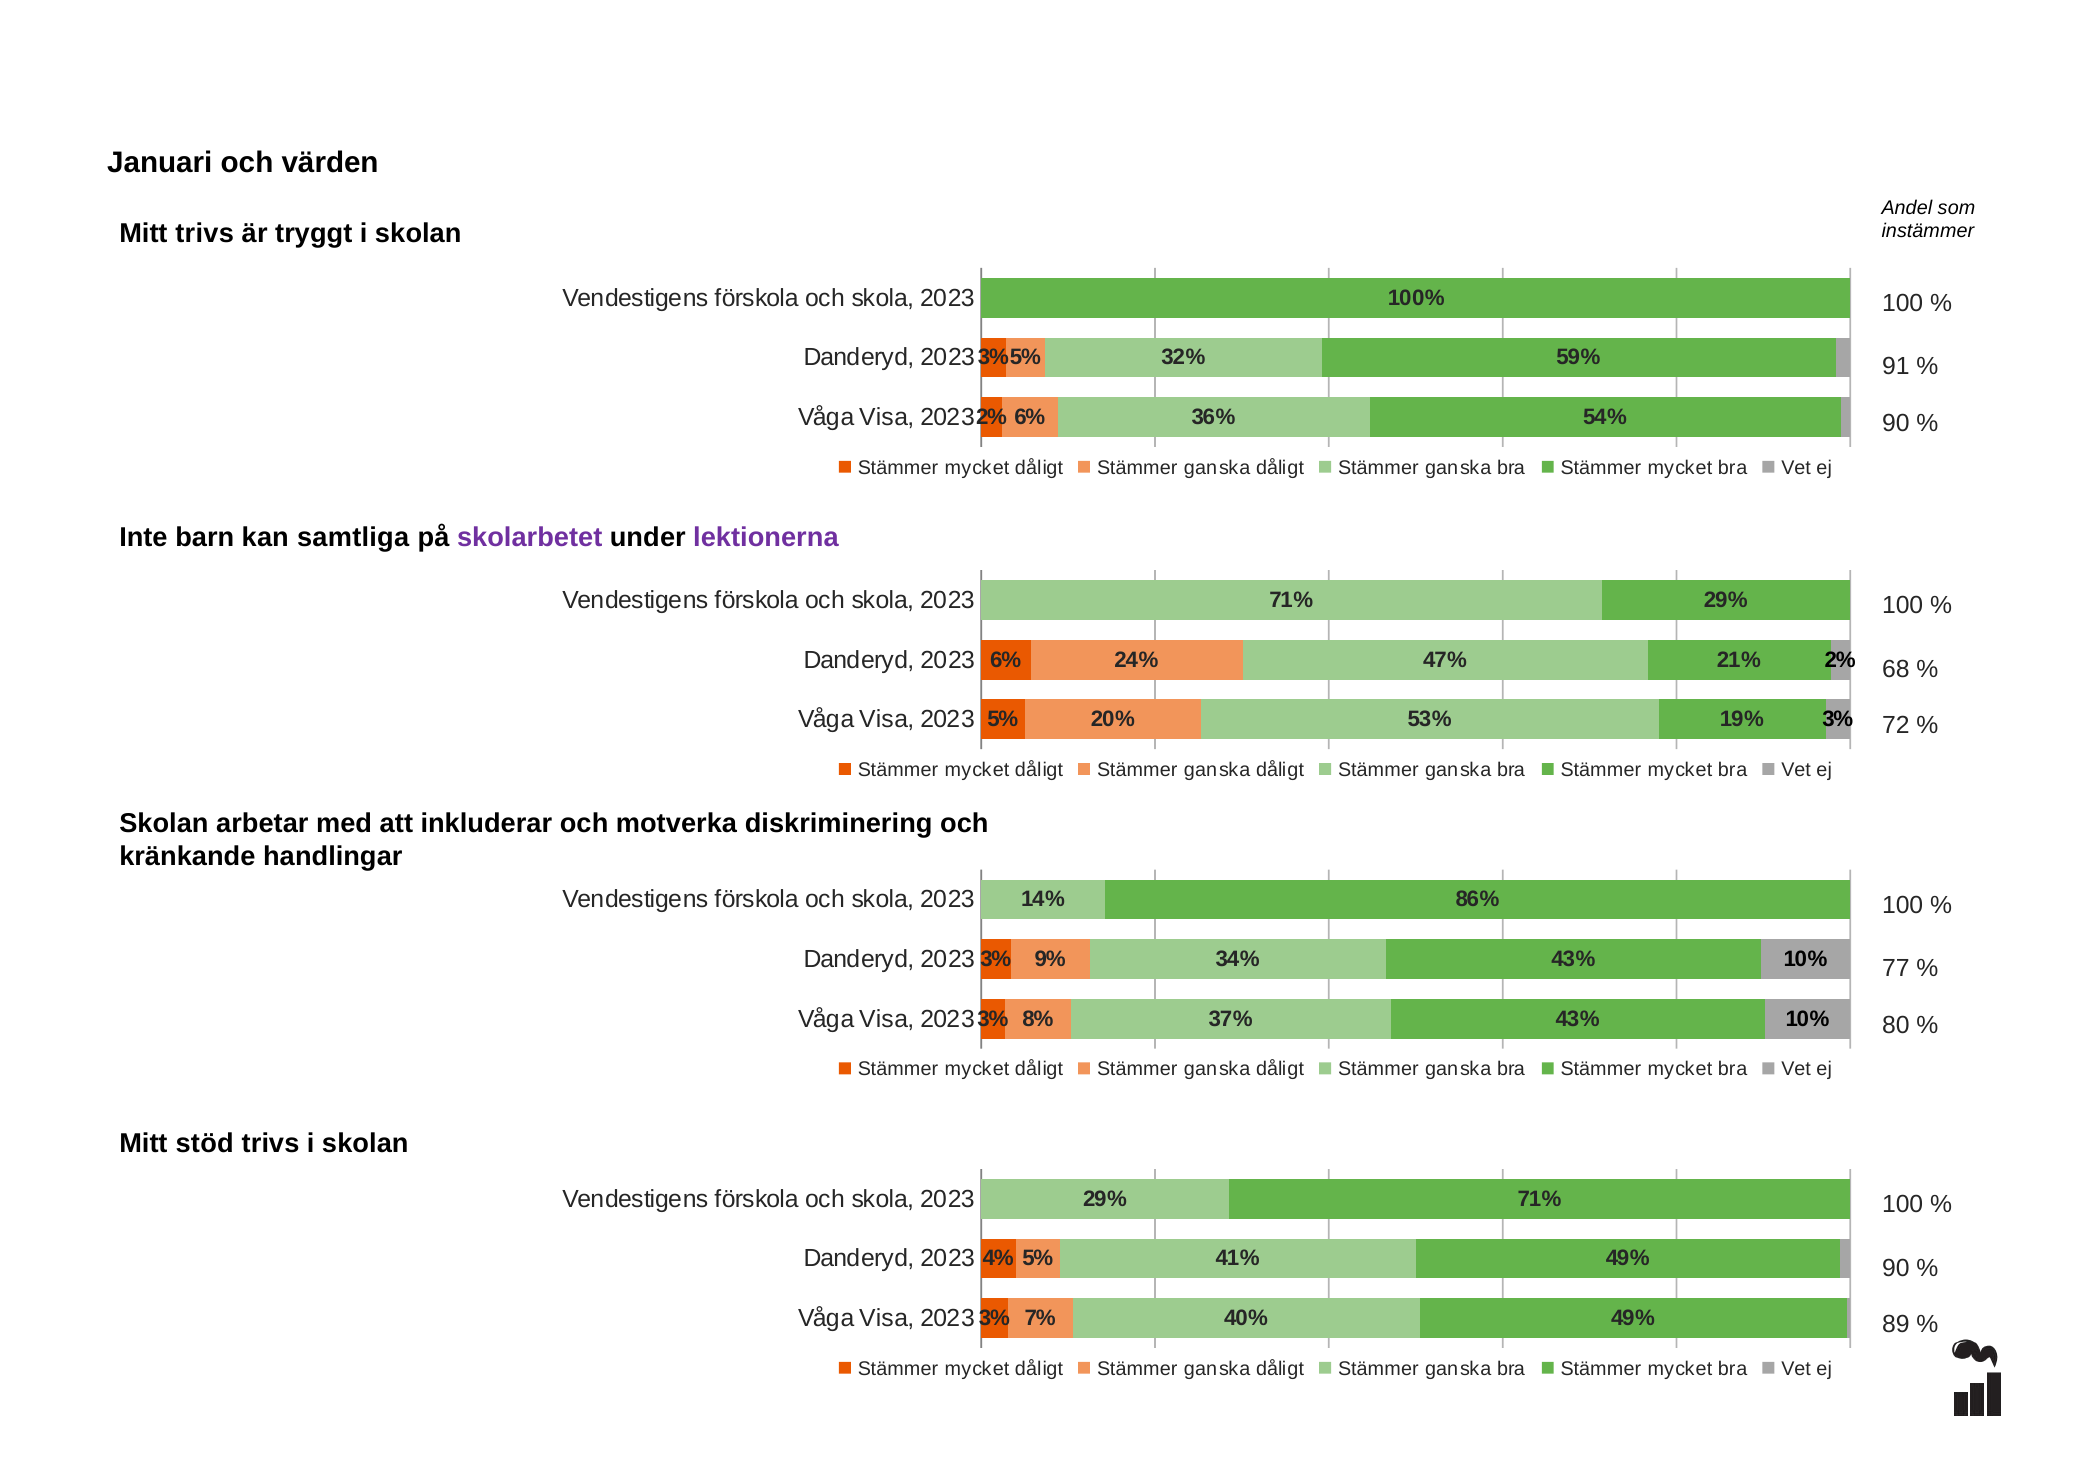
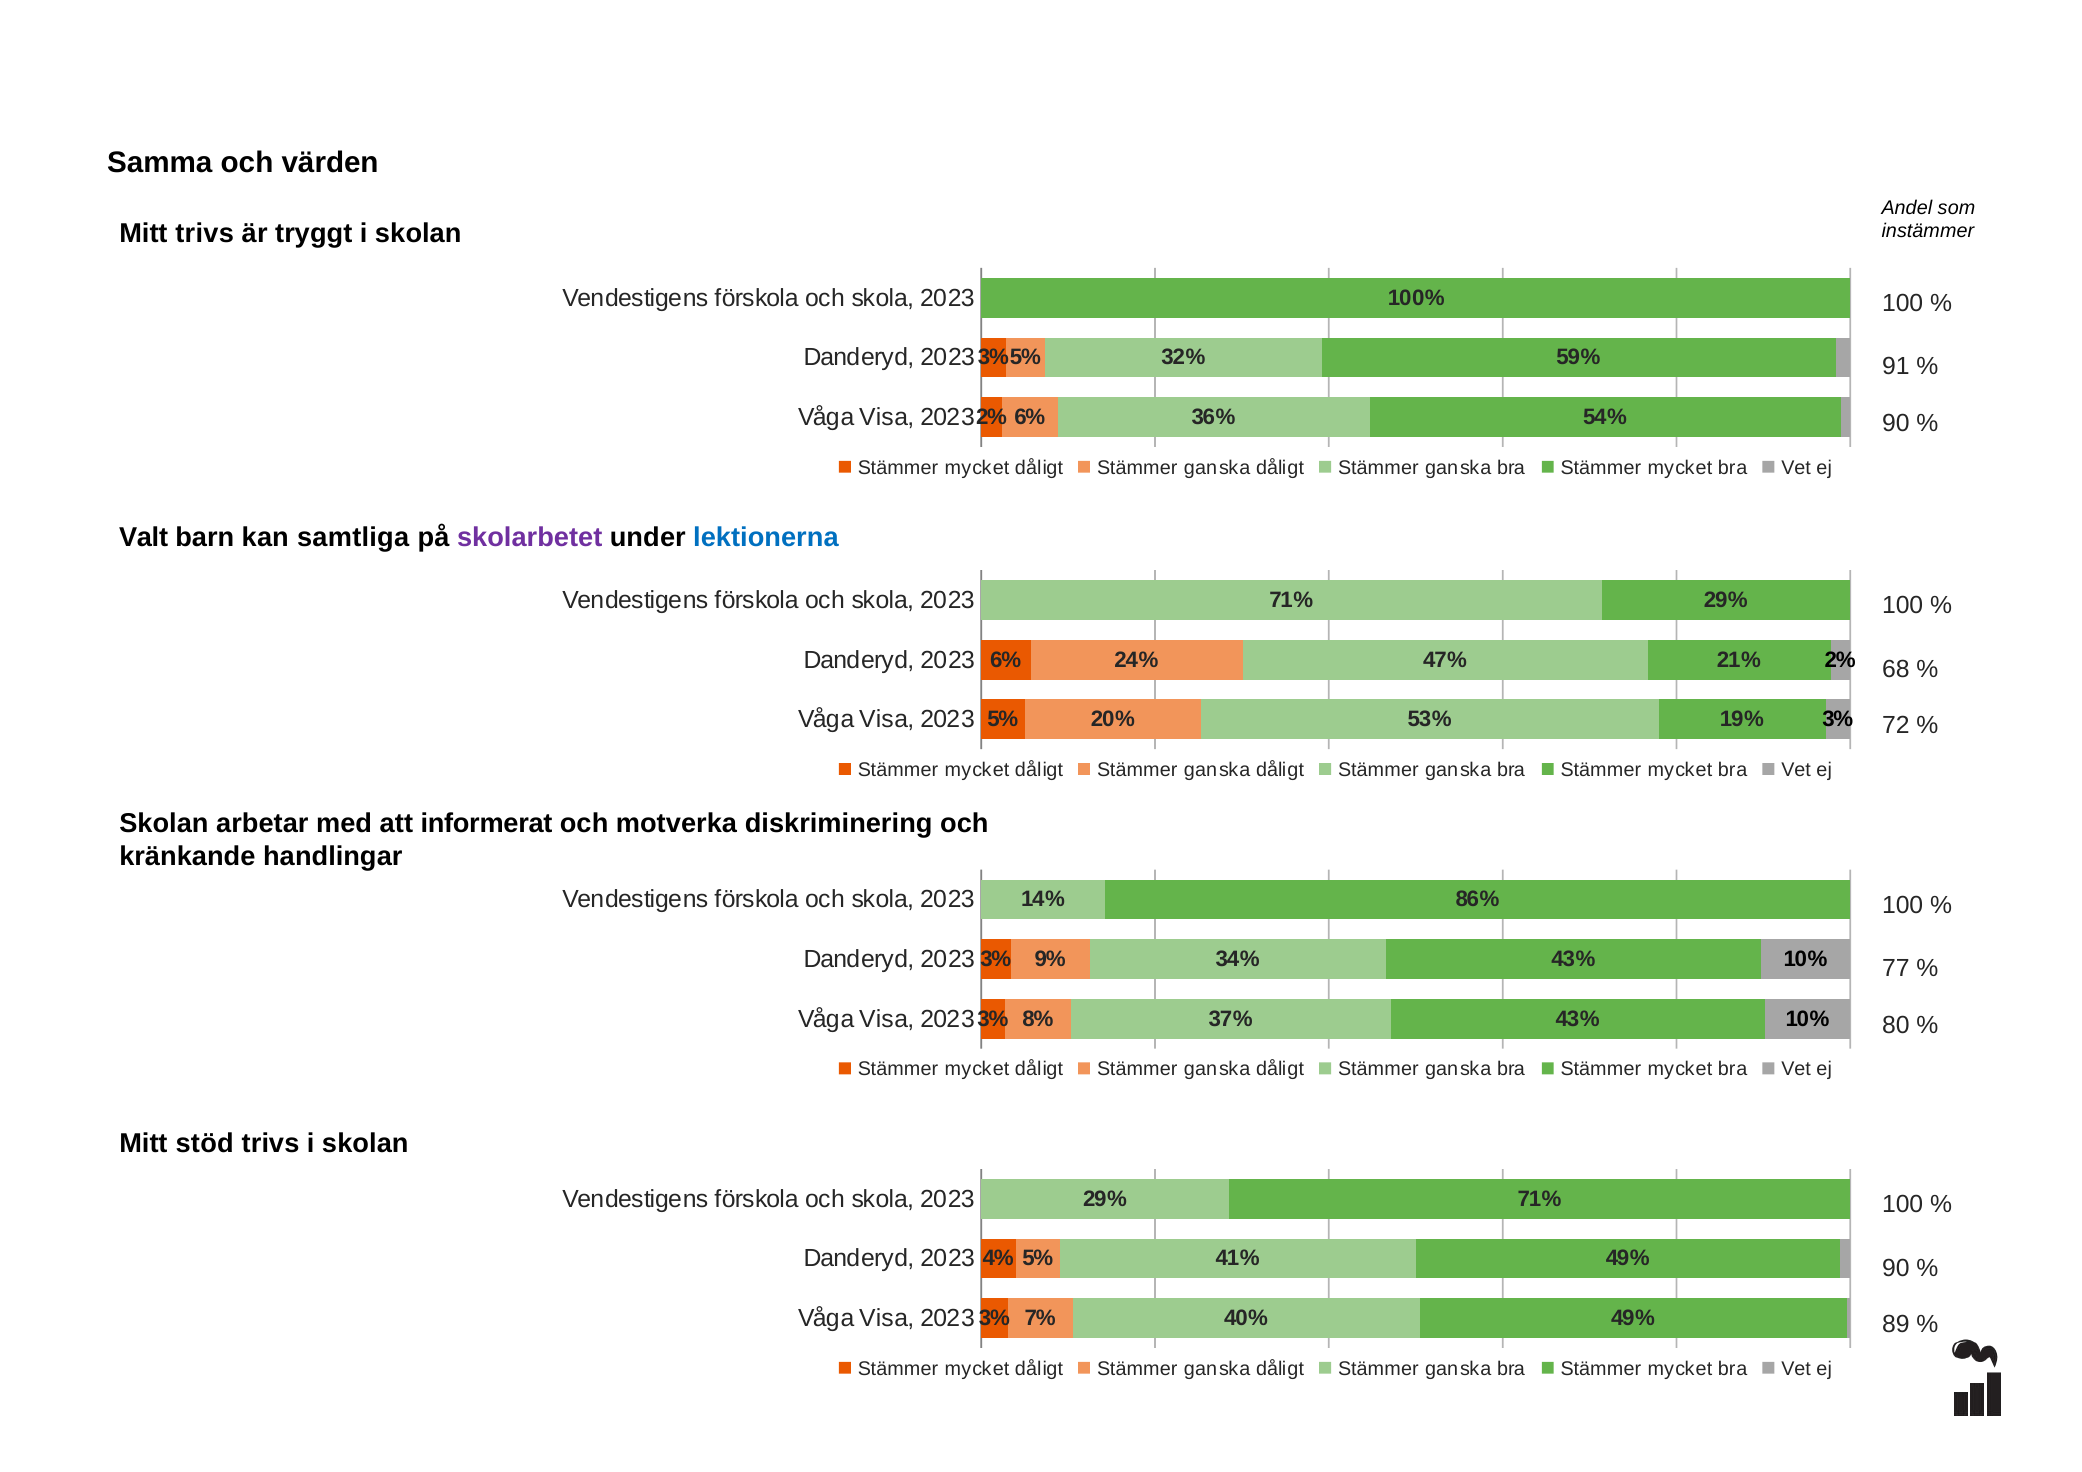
Januari: Januari -> Samma (160, 163)
Inte: Inte -> Valt (144, 537)
lektionerna colour: purple -> blue (766, 537)
inkluderar: inkluderar -> informerat (487, 824)
